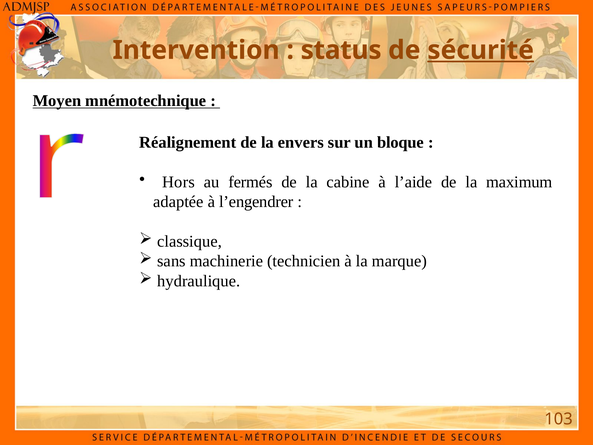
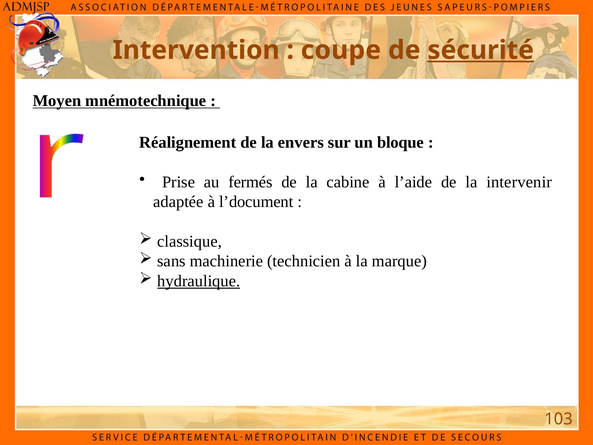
status: status -> coupe (341, 50)
Hors: Hors -> Prise (179, 182)
maximum: maximum -> intervenir (519, 182)
l’engendrer: l’engendrer -> l’document (256, 202)
hydraulique underline: none -> present (199, 281)
